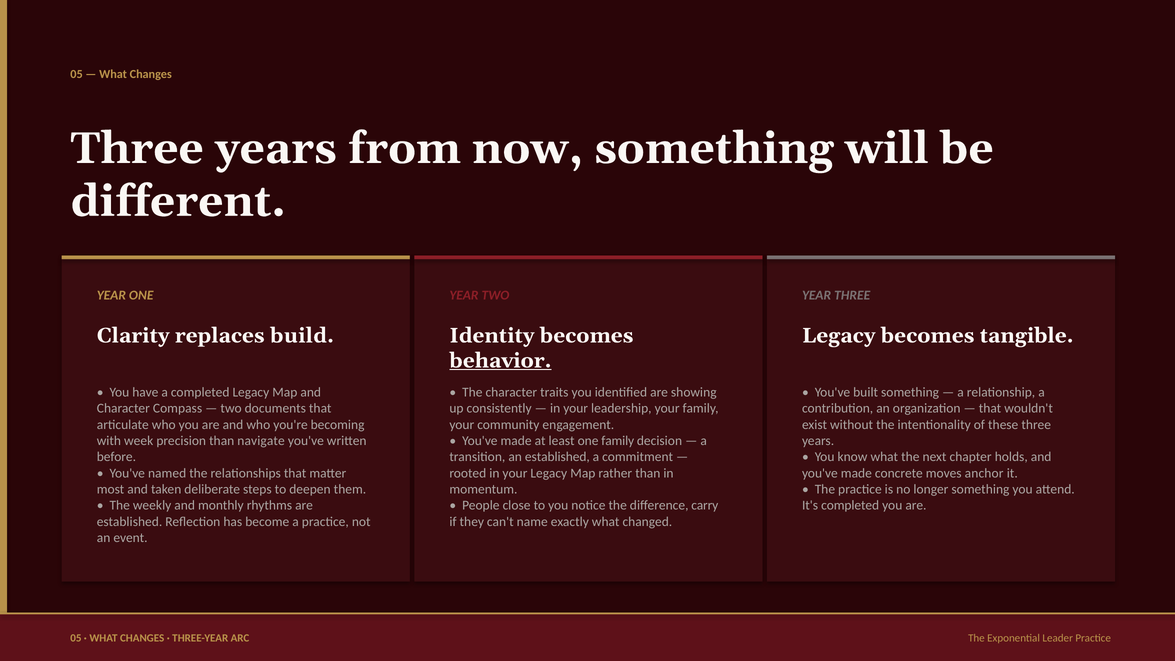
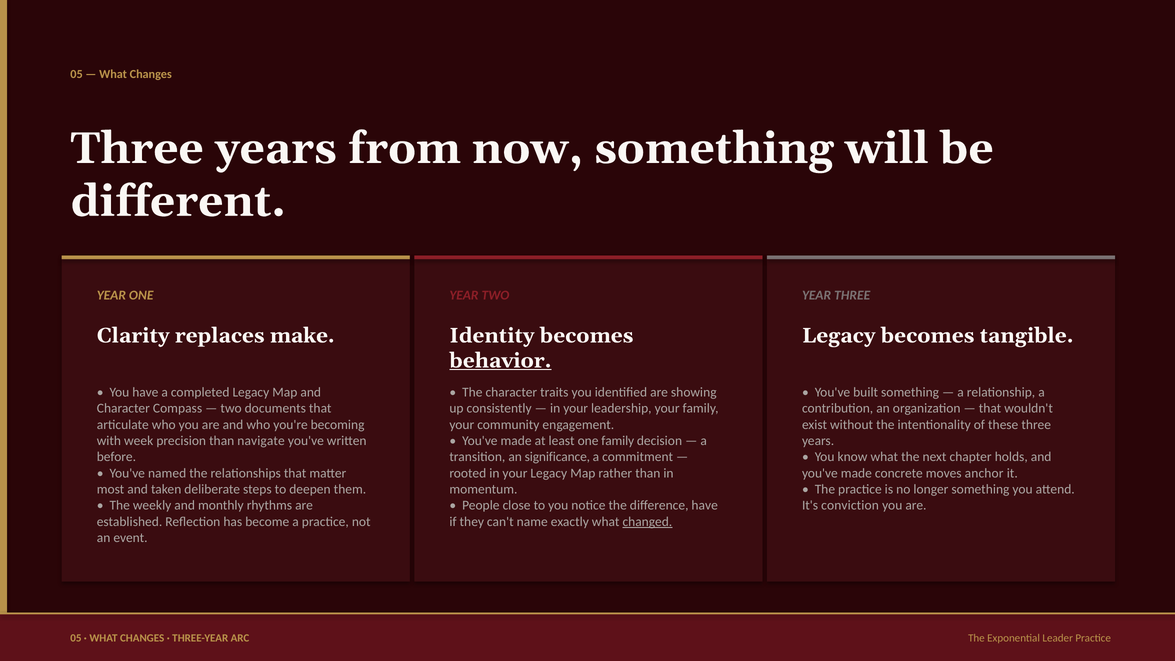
build: build -> make (302, 336)
an established: established -> significance (557, 457)
difference carry: carry -> have (705, 506)
It's completed: completed -> conviction (850, 506)
changed underline: none -> present (647, 522)
